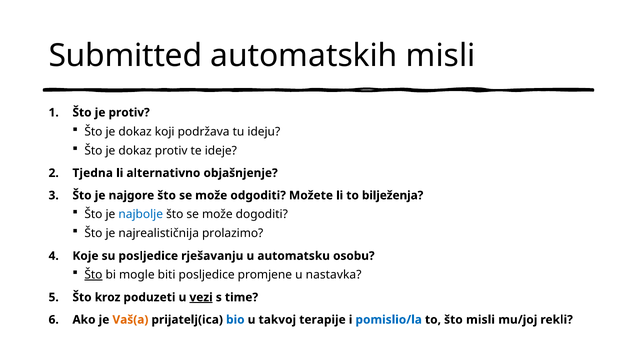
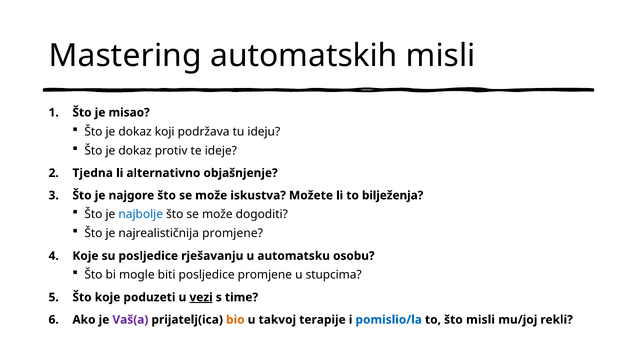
Submitted: Submitted -> Mastering (125, 56)
je protiv: protiv -> misao (129, 113)
odgoditi: odgoditi -> iskustva (258, 196)
najrealističnija prolazimo: prolazimo -> promjene (233, 234)
Što underline: present -> none (93, 275)
nastavka: nastavka -> stupcima (334, 275)
Što kroz: kroz -> koje (108, 298)
Vaš(a colour: orange -> purple (130, 320)
bio colour: blue -> orange (235, 320)
